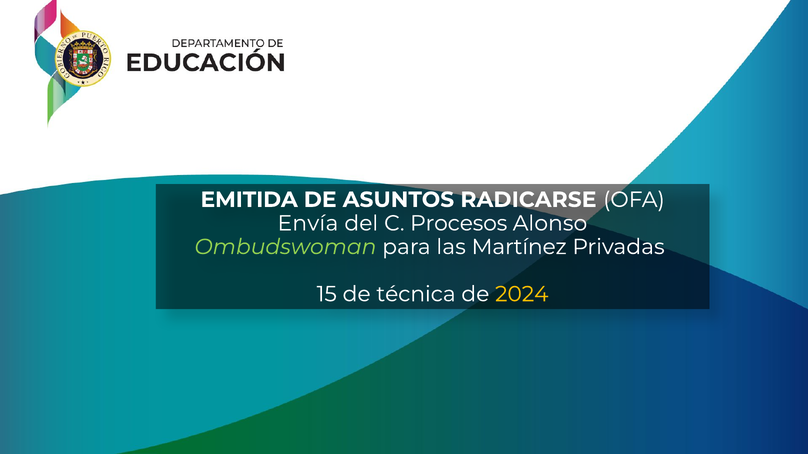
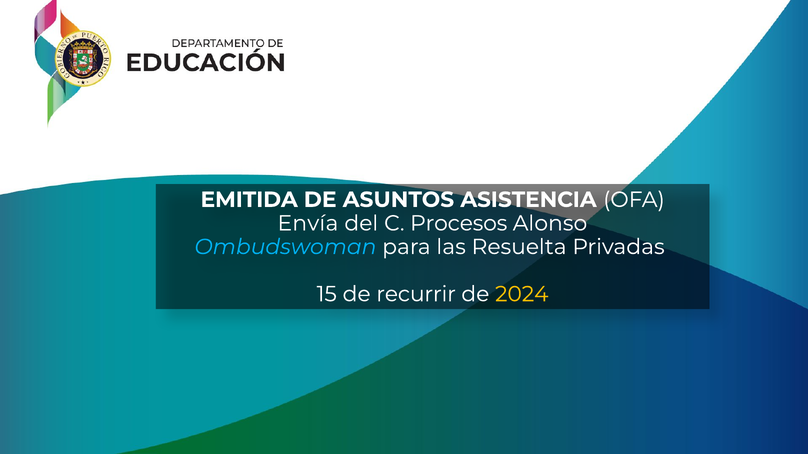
RADICARSE: RADICARSE -> ASISTENCIA (529, 200)
Ombudswoman colour: light green -> light blue (285, 247)
Martínez: Martínez -> Resuelta (519, 247)
técnica: técnica -> recurrir (416, 294)
